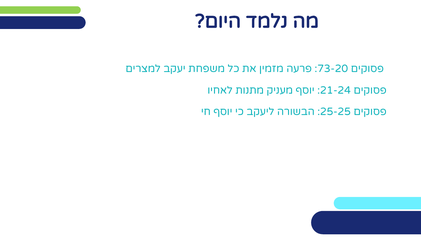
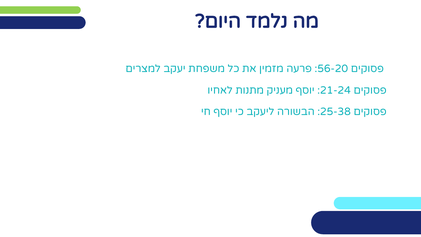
73-20: 73-20 -> 56-20 (333, 69)
25-25: 25-25 -> 25-38 (335, 112)
